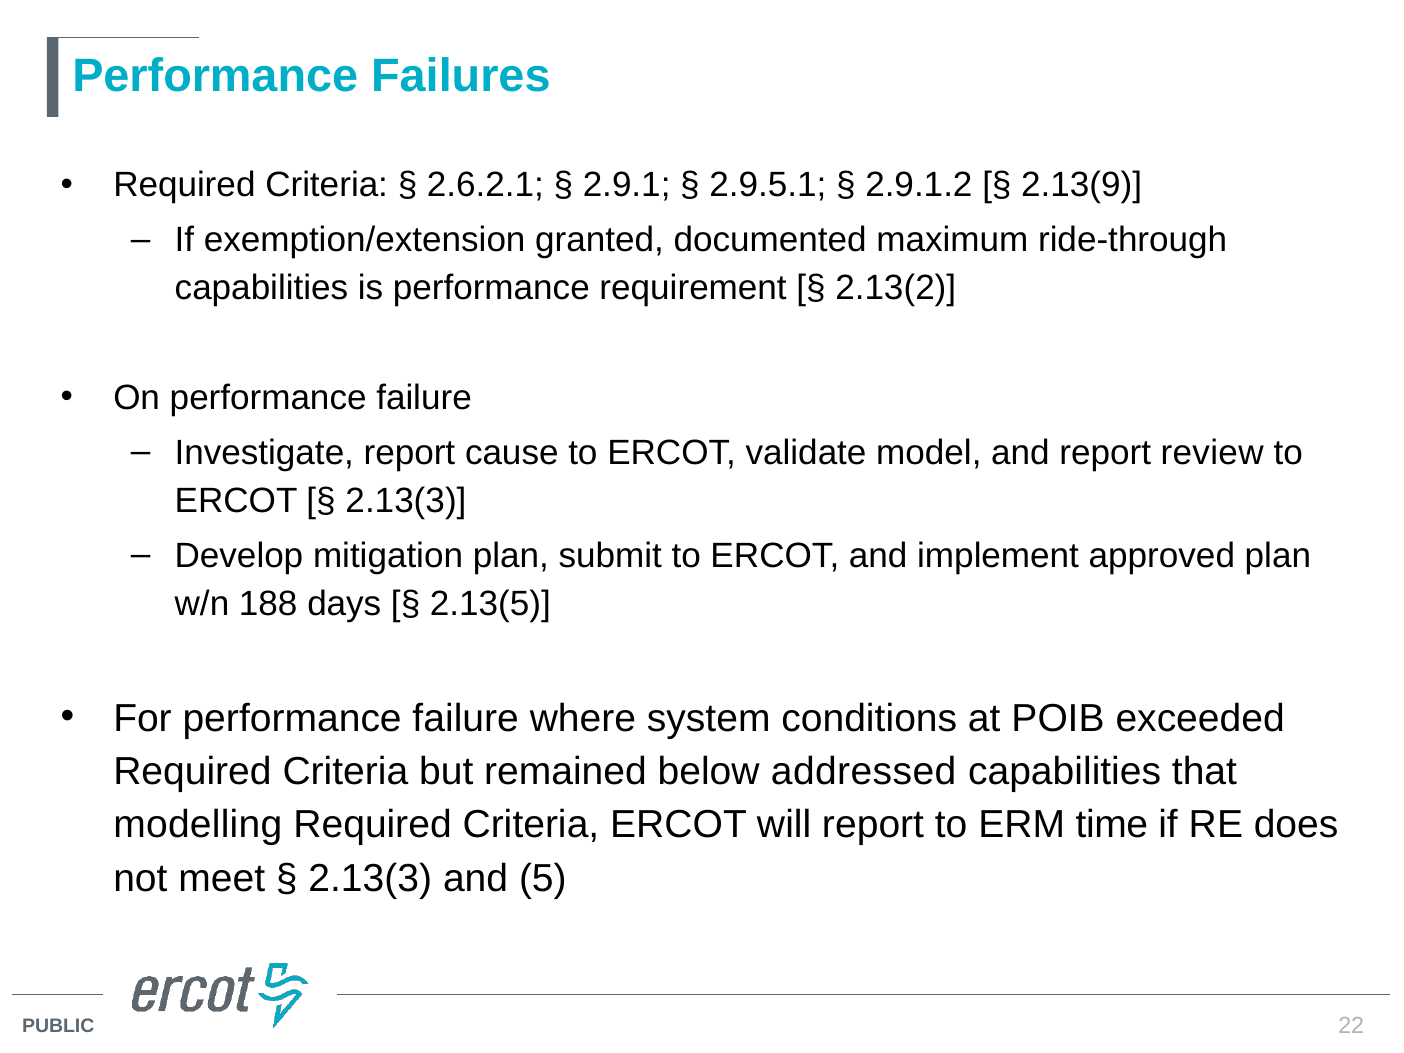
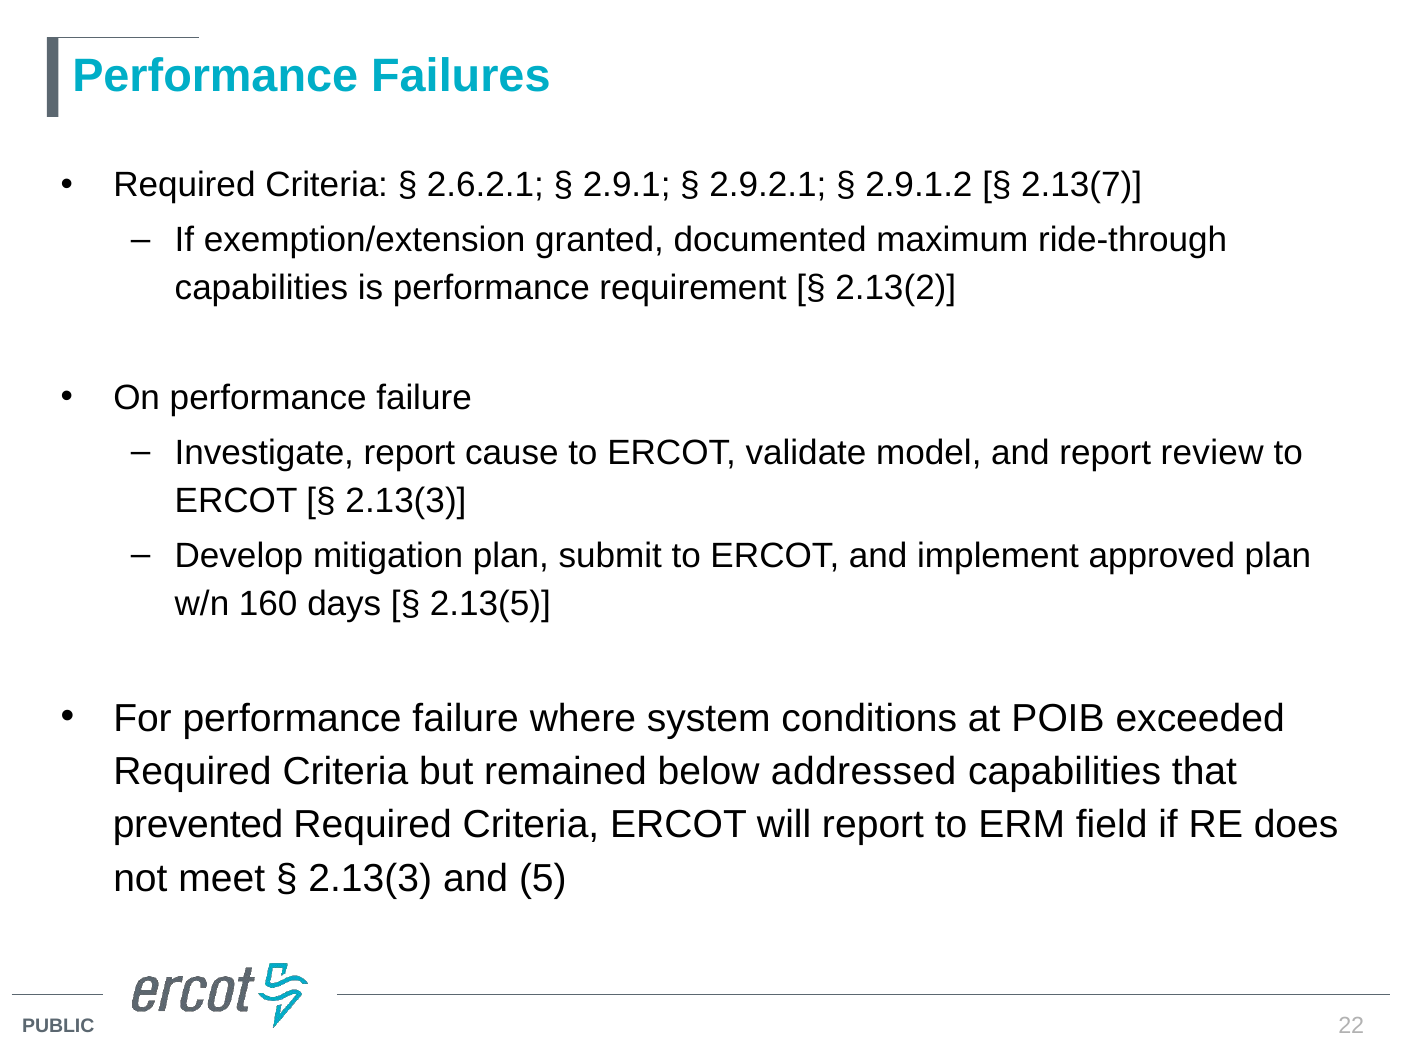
2.9.5.1: 2.9.5.1 -> 2.9.2.1 (768, 185)
2.13(9: 2.13(9 -> 2.13(7 (1082, 185)
188: 188 -> 160 (268, 604)
modelling: modelling -> prevented (198, 825)
time: time -> field (1112, 825)
